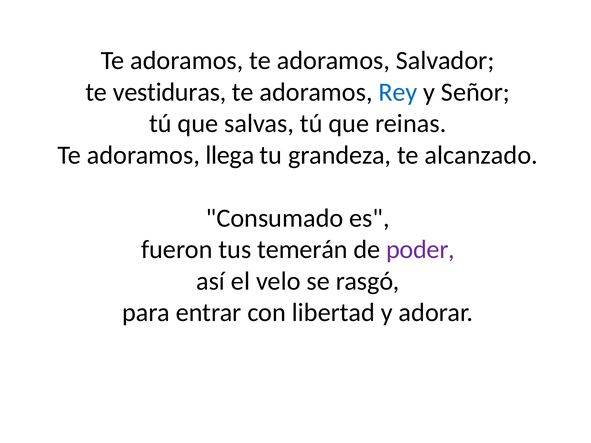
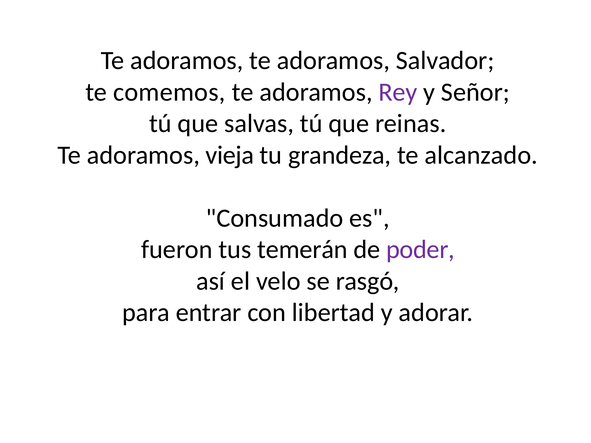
vestiduras: vestiduras -> comemos (169, 92)
Rey colour: blue -> purple (398, 92)
llega: llega -> vieja (230, 155)
